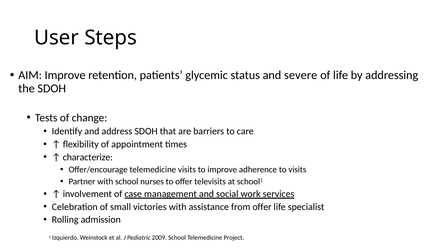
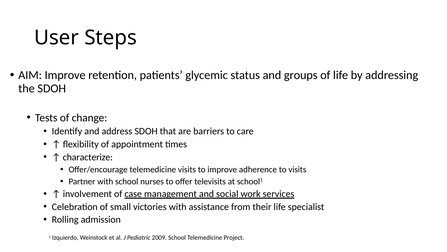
severe: severe -> groups (301, 75)
from offer: offer -> their (262, 206)
